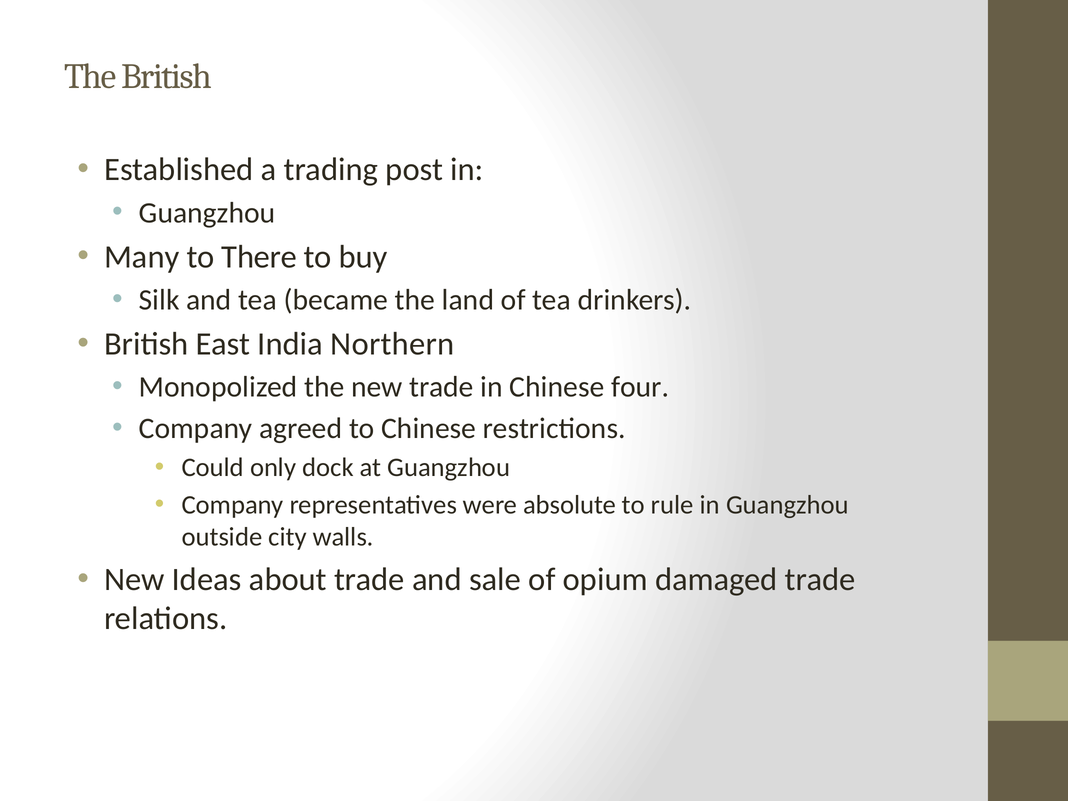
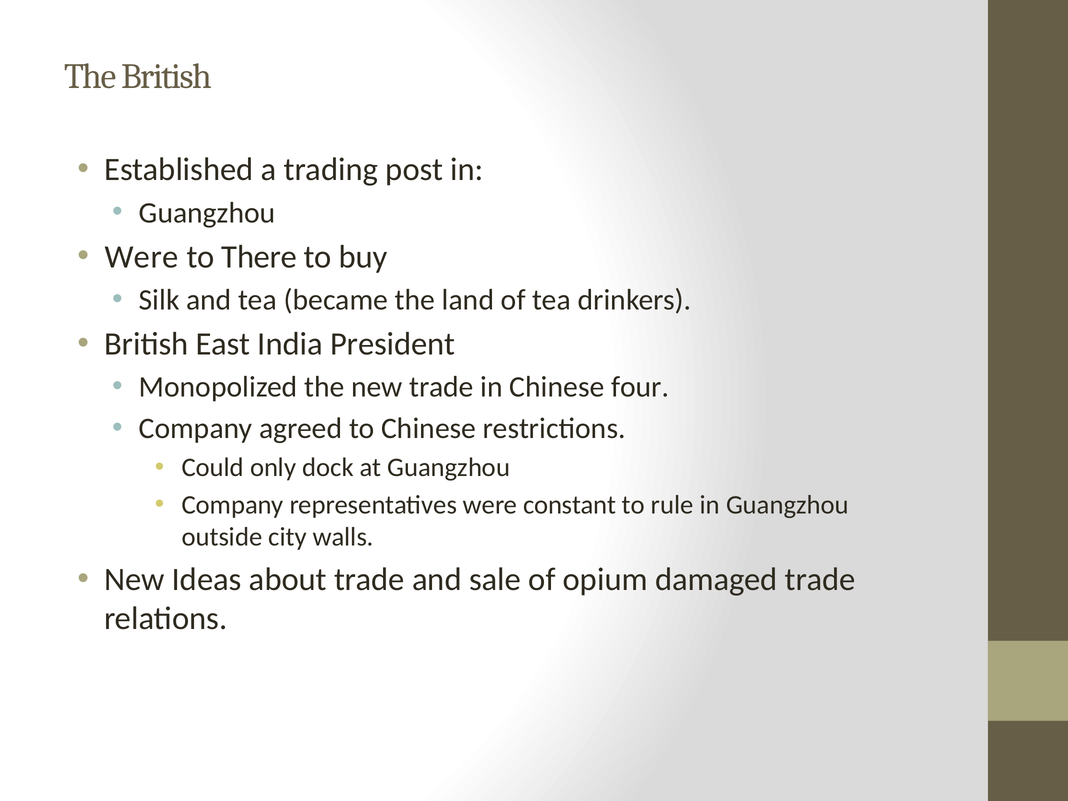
Many: Many -> Were (142, 257)
Northern: Northern -> President (393, 344)
absolute: absolute -> constant (570, 505)
